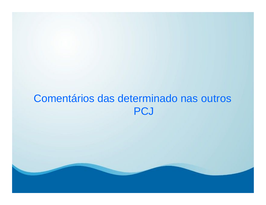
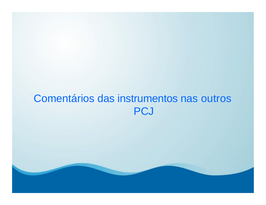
determinado: determinado -> instrumentos (148, 99)
